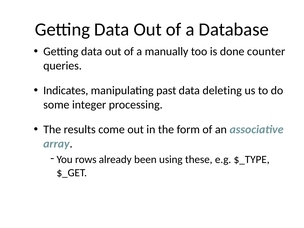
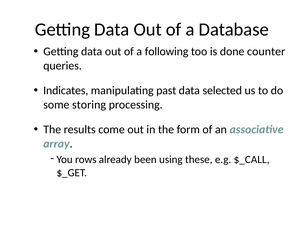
manually: manually -> following (167, 52)
deleting: deleting -> selected (222, 91)
integer: integer -> storing (89, 105)
$_TYPE: $_TYPE -> $_CALL (252, 160)
